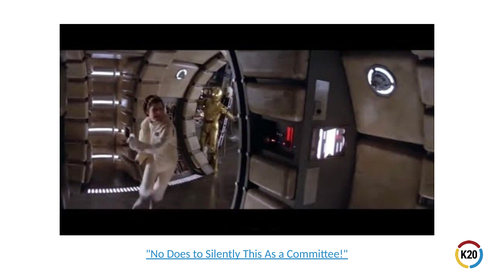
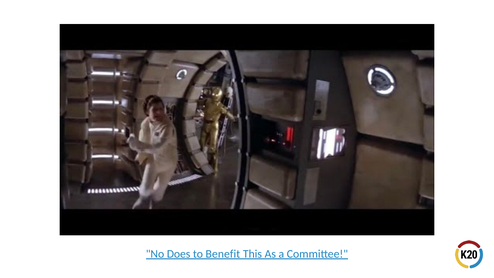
Silently: Silently -> Benefit (223, 254)
